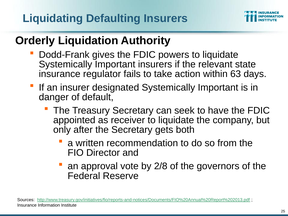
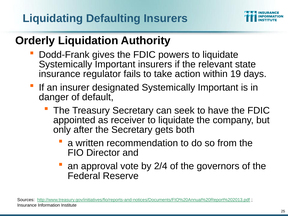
63: 63 -> 19 (236, 74)
2/8: 2/8 -> 2/4 (161, 166)
